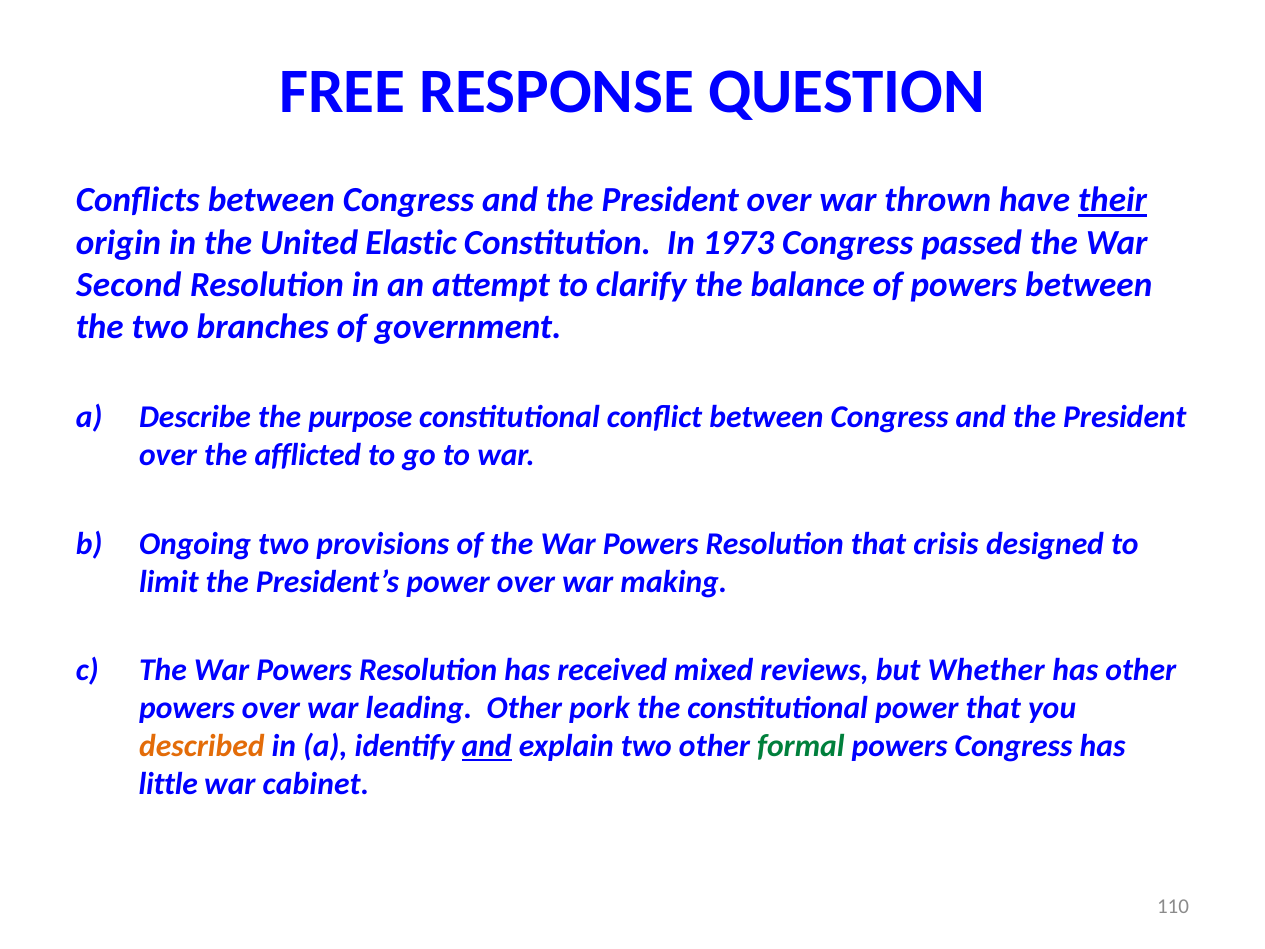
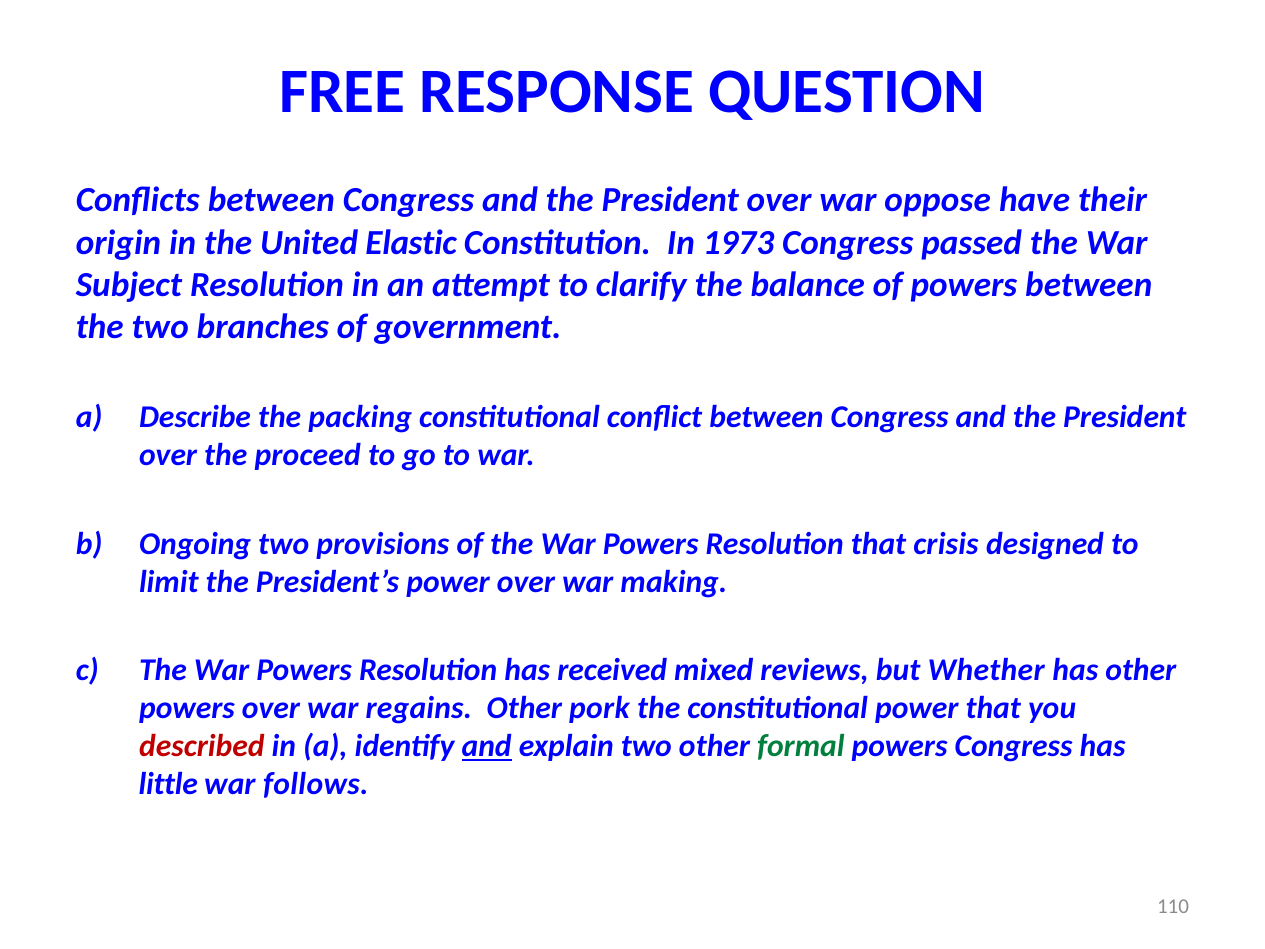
thrown: thrown -> oppose (938, 200)
their underline: present -> none (1113, 200)
Second: Second -> Subject (129, 285)
purpose: purpose -> packing (360, 417)
afflicted: afflicted -> proceed (308, 455)
leading: leading -> regains (419, 708)
described colour: orange -> red (202, 746)
cabinet: cabinet -> follows (316, 784)
